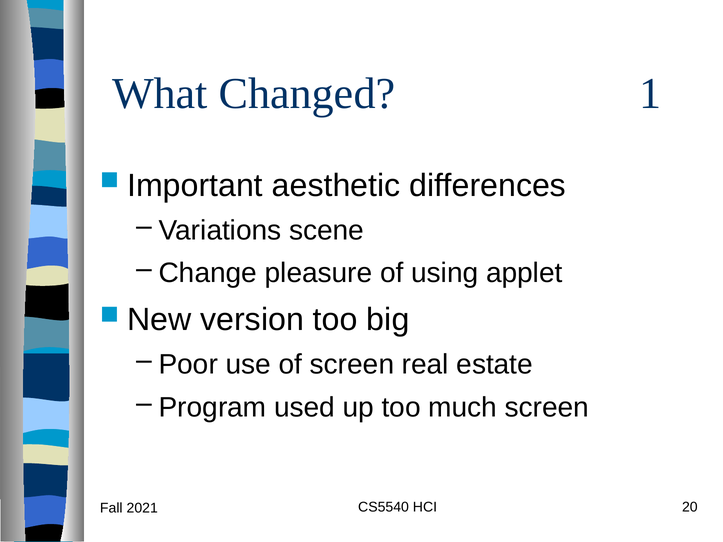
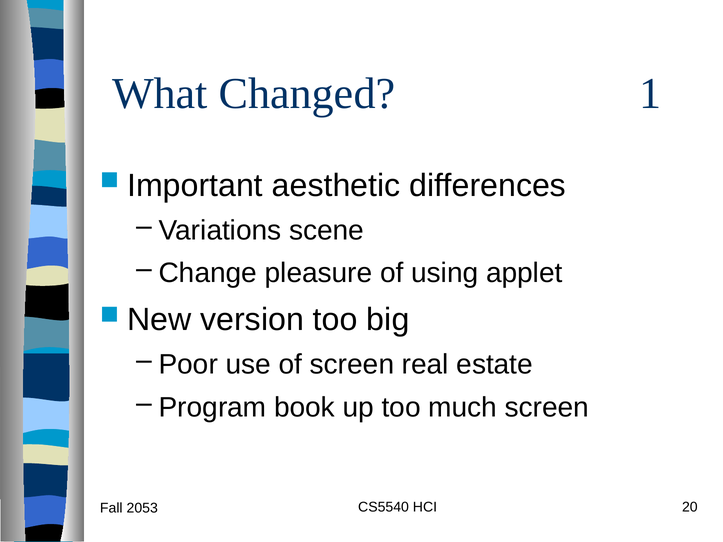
used: used -> book (305, 408)
2021: 2021 -> 2053 (142, 508)
